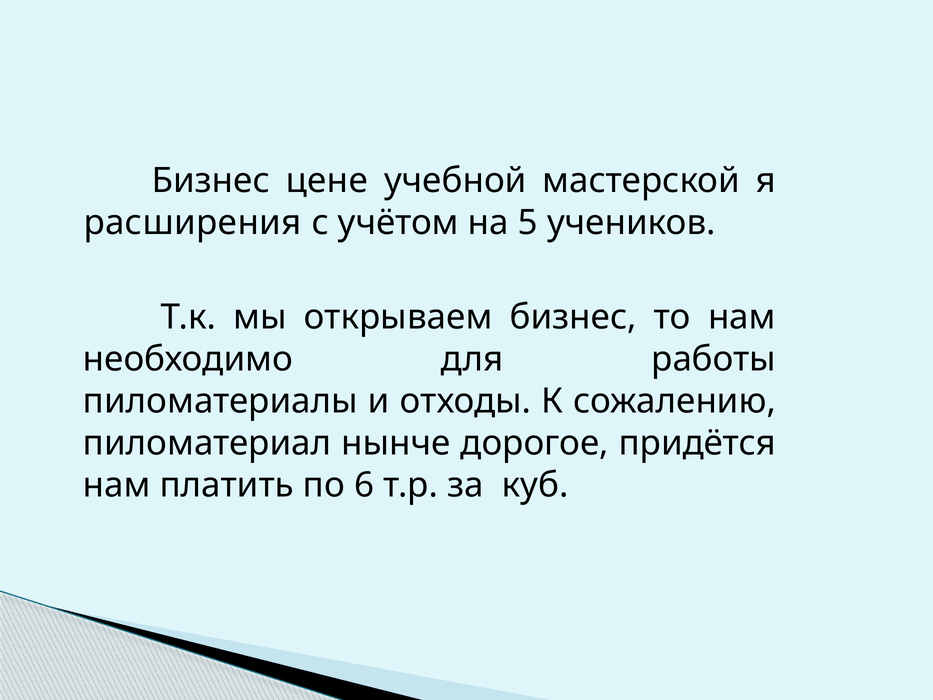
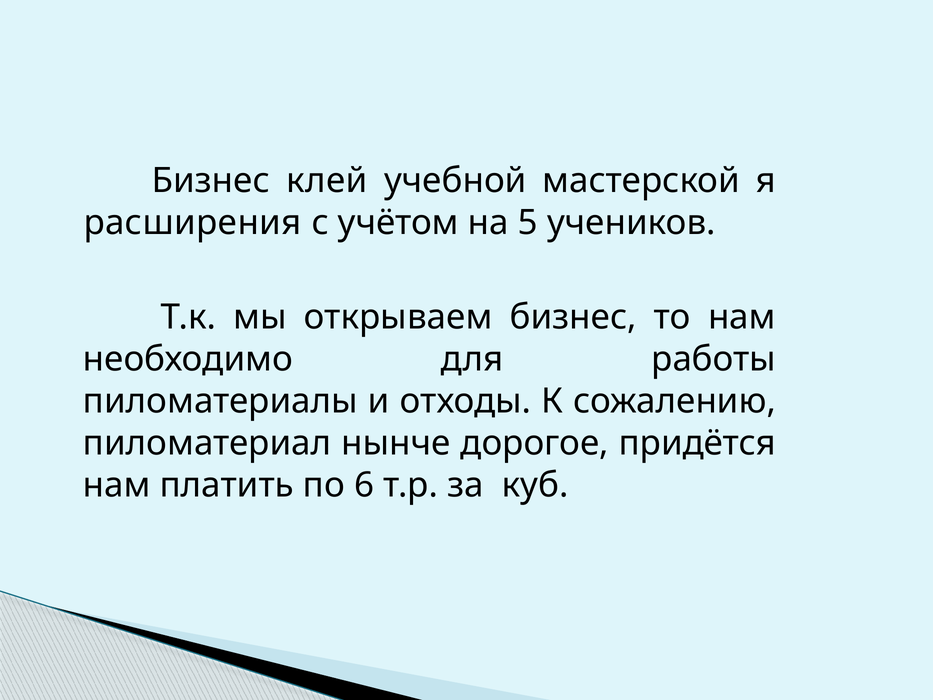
цене: цене -> клей (327, 181)
